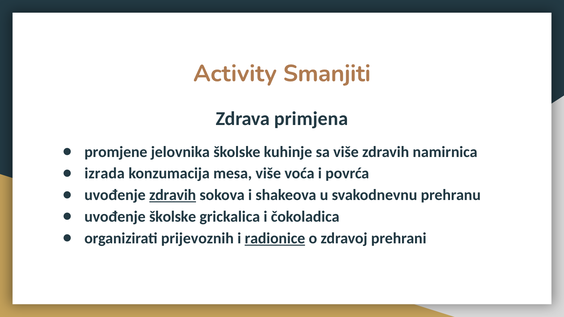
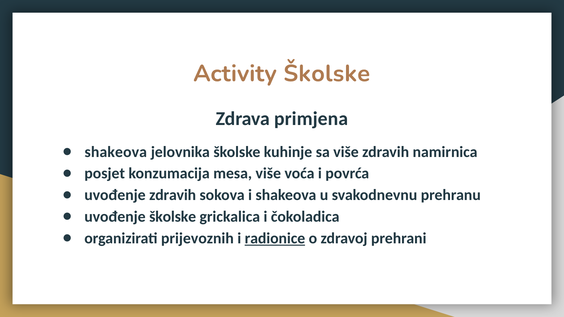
Activity Smanjiti: Smanjiti -> Školske (327, 74)
promjene: promjene -> shakeova (116, 152)
izrada: izrada -> posjet (105, 174)
zdravih underline: present -> none (173, 195)
